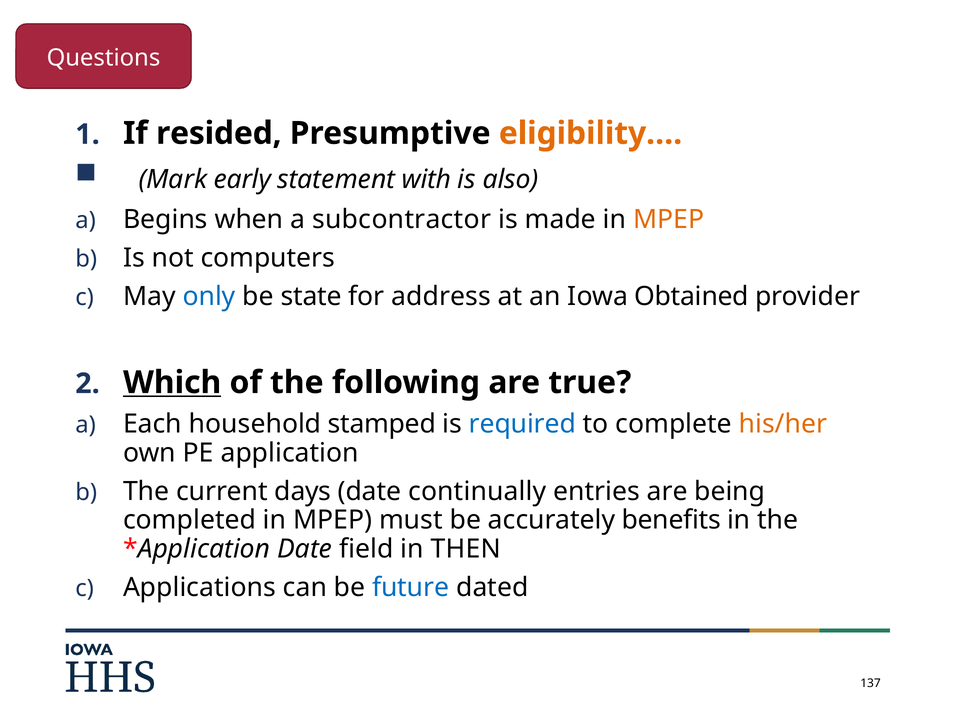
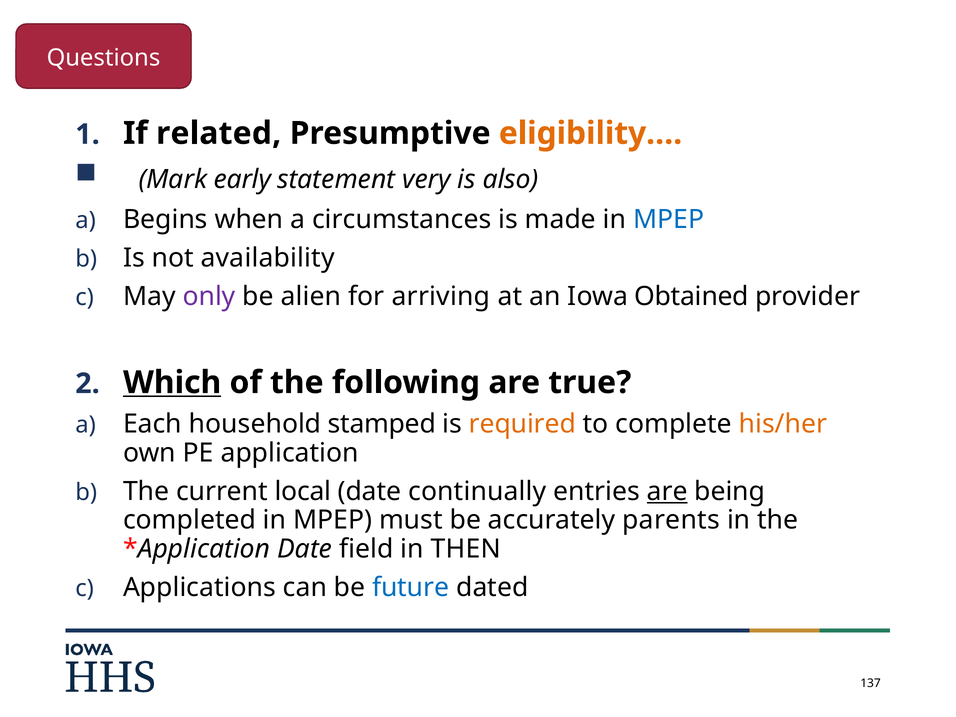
resided: resided -> related (219, 133)
with: with -> very (426, 179)
subcontractor: subcontractor -> circumstances (402, 219)
MPEP colour: orange -> blue (669, 219)
computers: computers -> availability (268, 258)
only colour: blue -> purple (209, 297)
state: state -> alien (311, 297)
address: address -> arriving (441, 297)
required colour: blue -> orange (522, 424)
days: days -> local (303, 492)
are underline: none -> present (667, 492)
benefits: benefits -> parents (671, 520)
